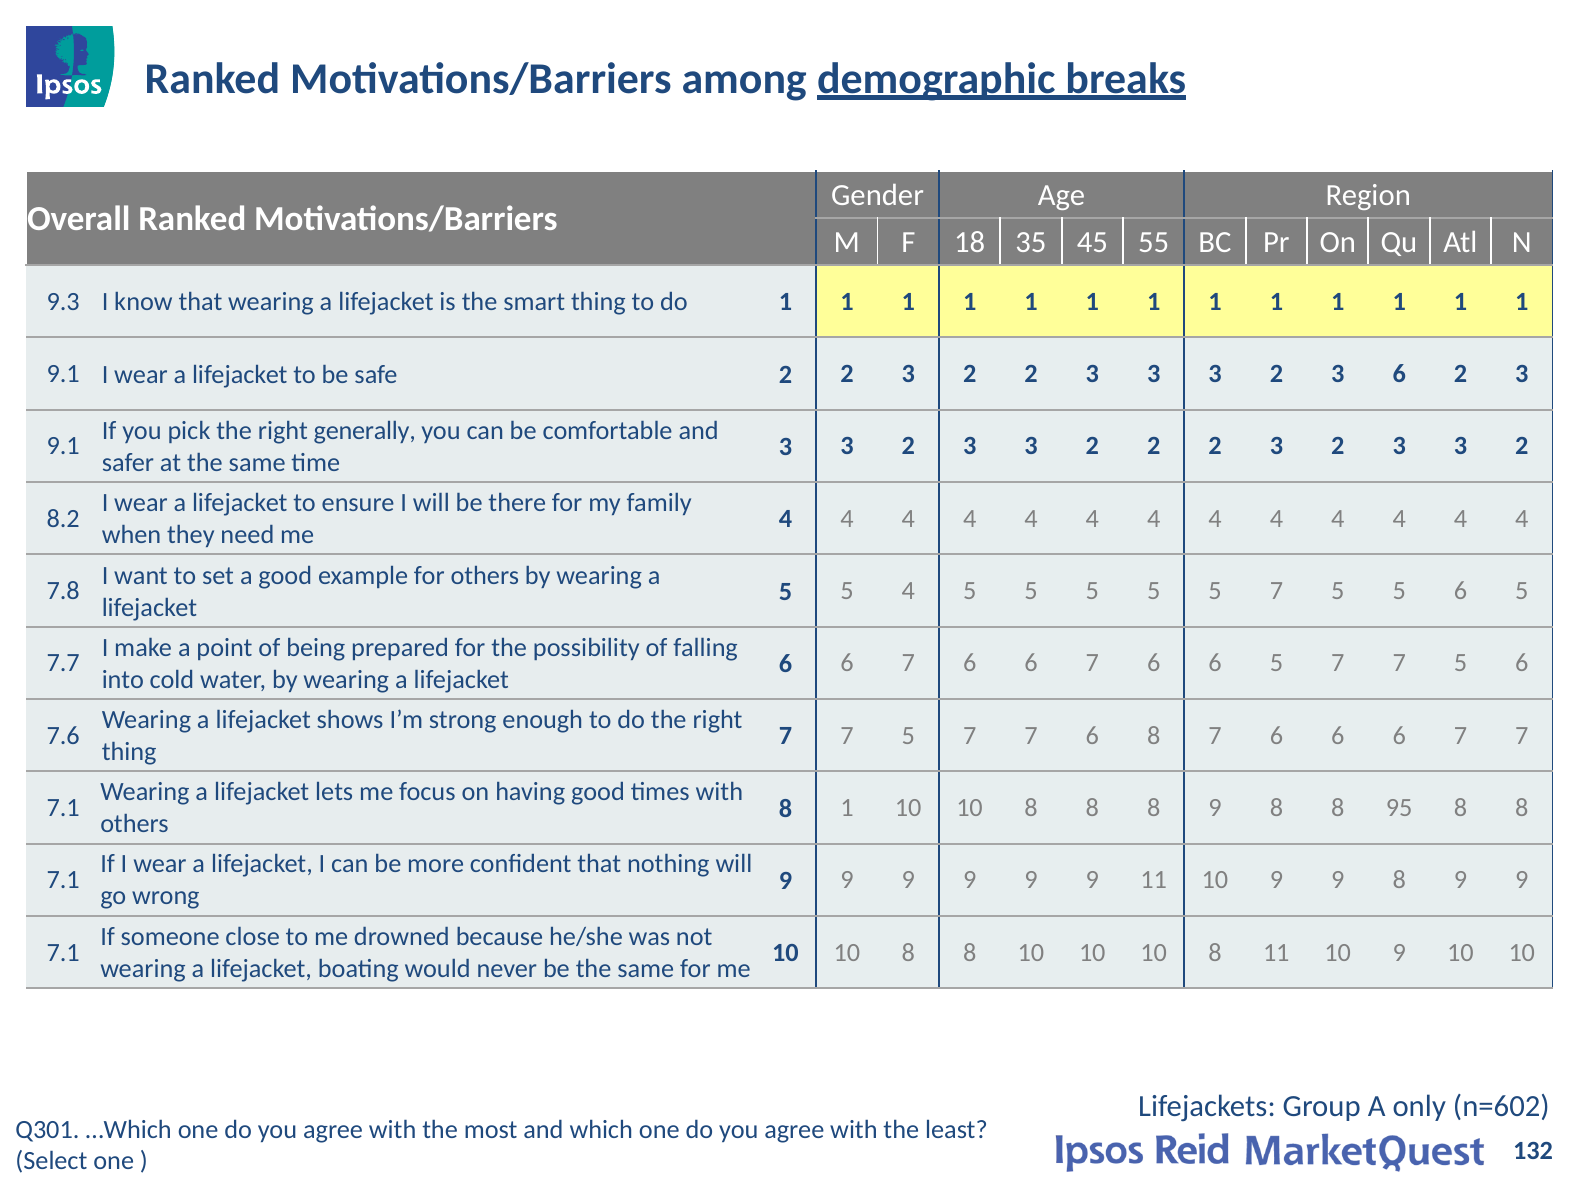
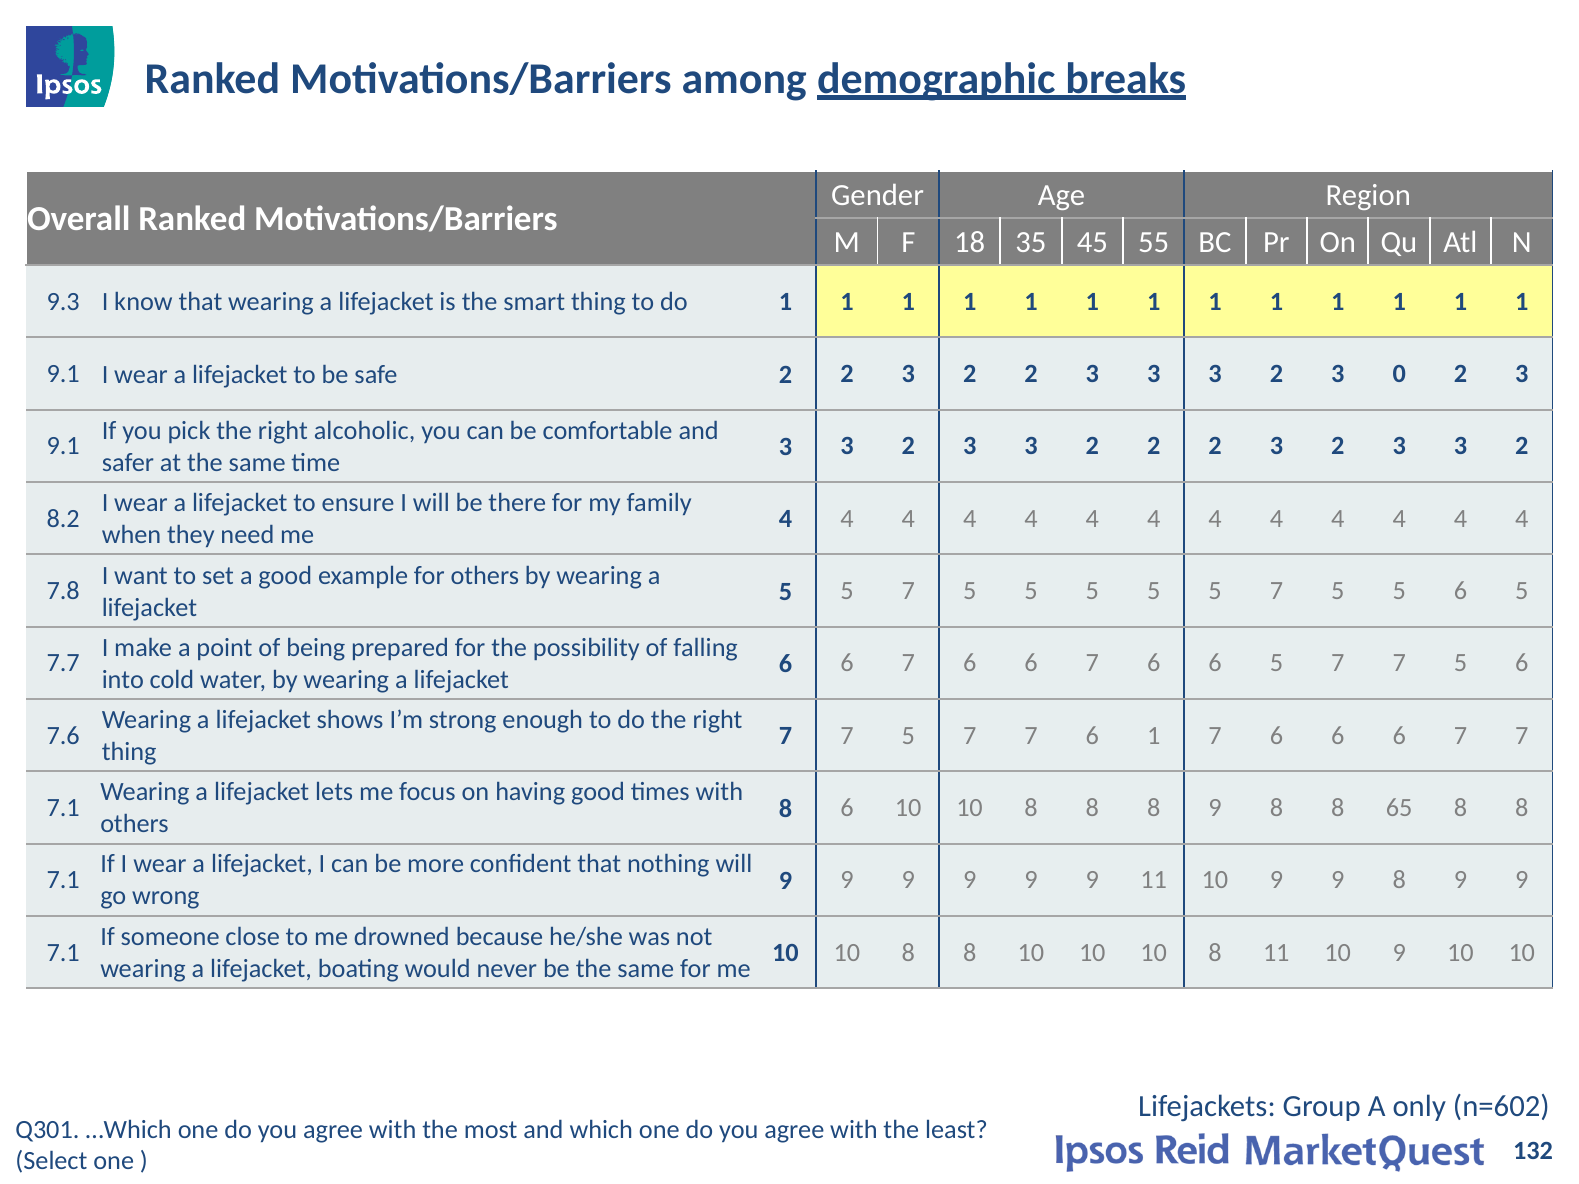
3 6: 6 -> 0 (1399, 374)
generally: generally -> alcoholic (365, 431)
4: 4 -> 7 (908, 591)
6 8: 8 -> 1 (1154, 736)
8 1: 1 -> 6 (847, 808)
95: 95 -> 65 (1399, 808)
